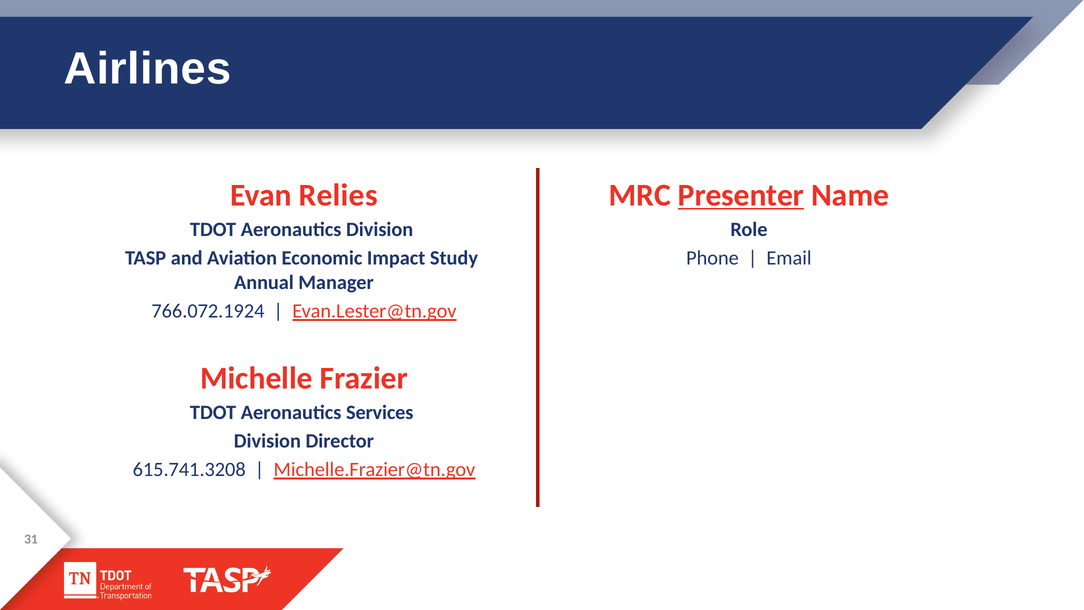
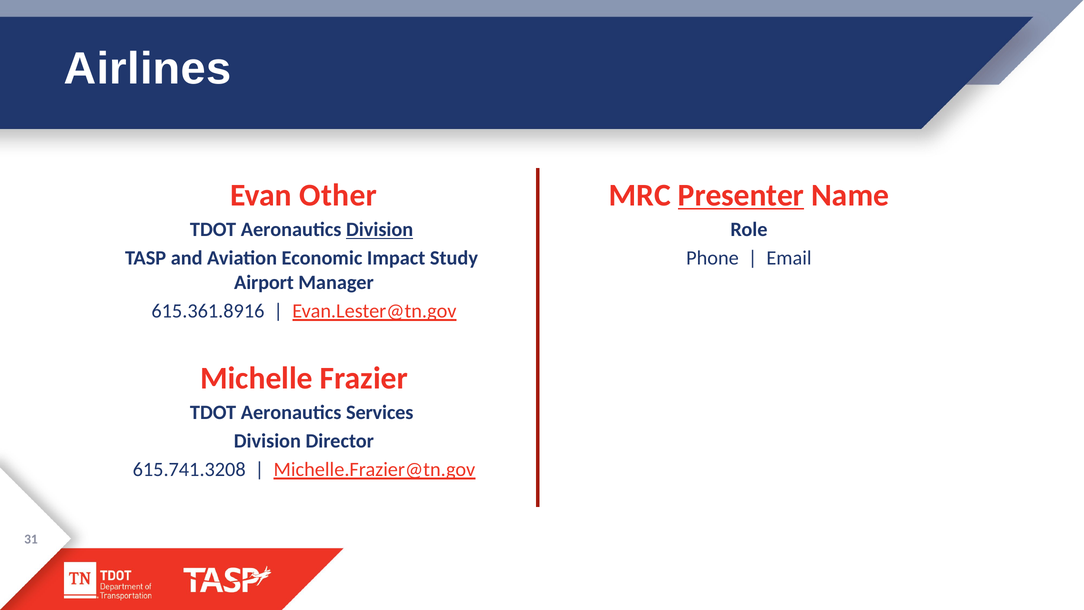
Relies: Relies -> Other (338, 195)
Division underline: none -> present (380, 230)
Annual: Annual -> Airport (264, 282)
766.072.1924: 766.072.1924 -> 615.361.8916 (208, 311)
